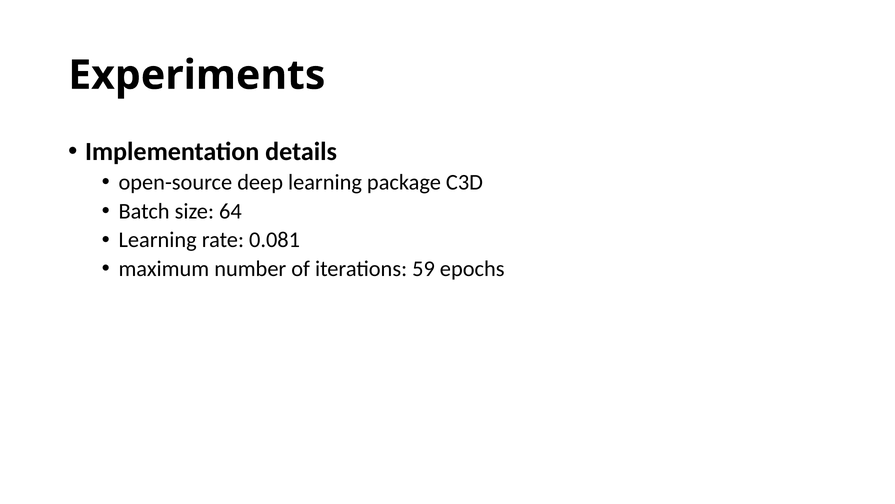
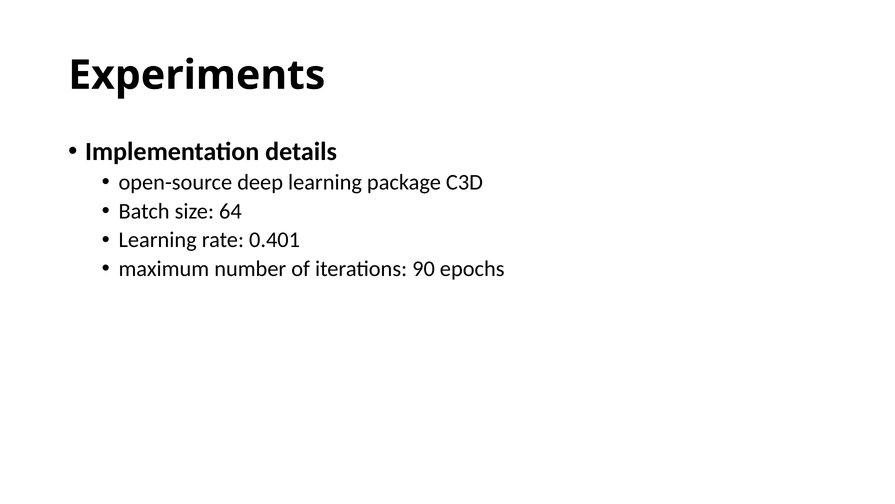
0.081: 0.081 -> 0.401 (275, 240)
59: 59 -> 90 (423, 269)
